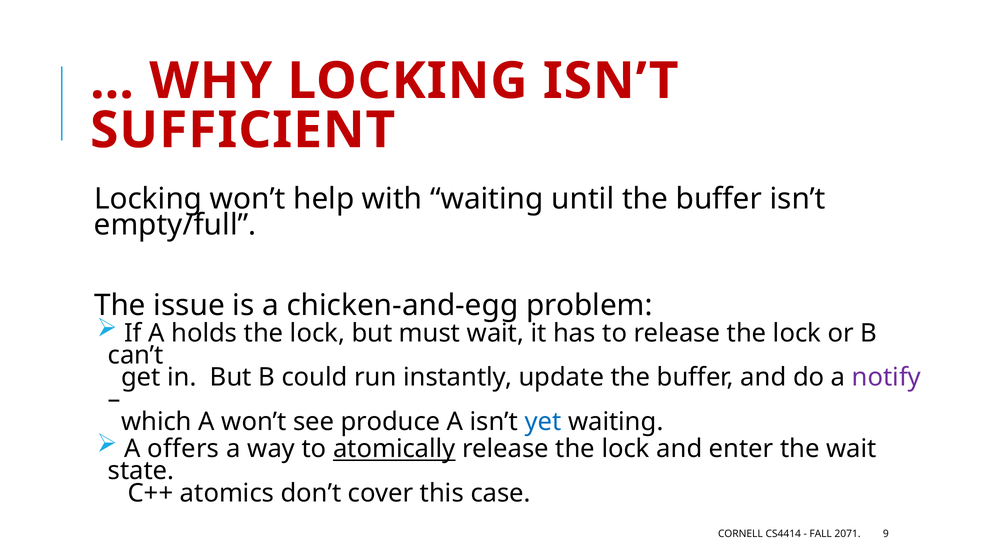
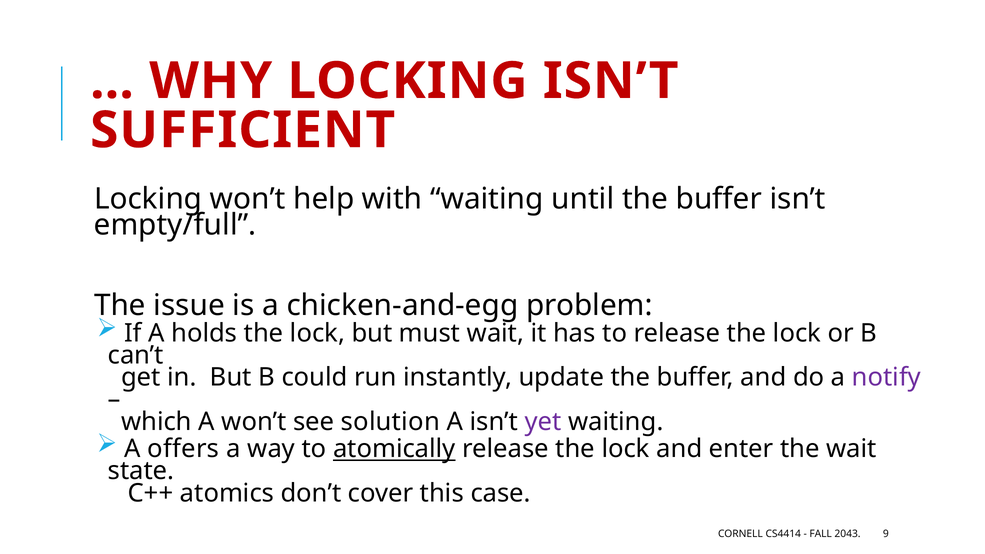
produce: produce -> solution (390, 422)
yet colour: blue -> purple (543, 422)
2071: 2071 -> 2043 (848, 534)
